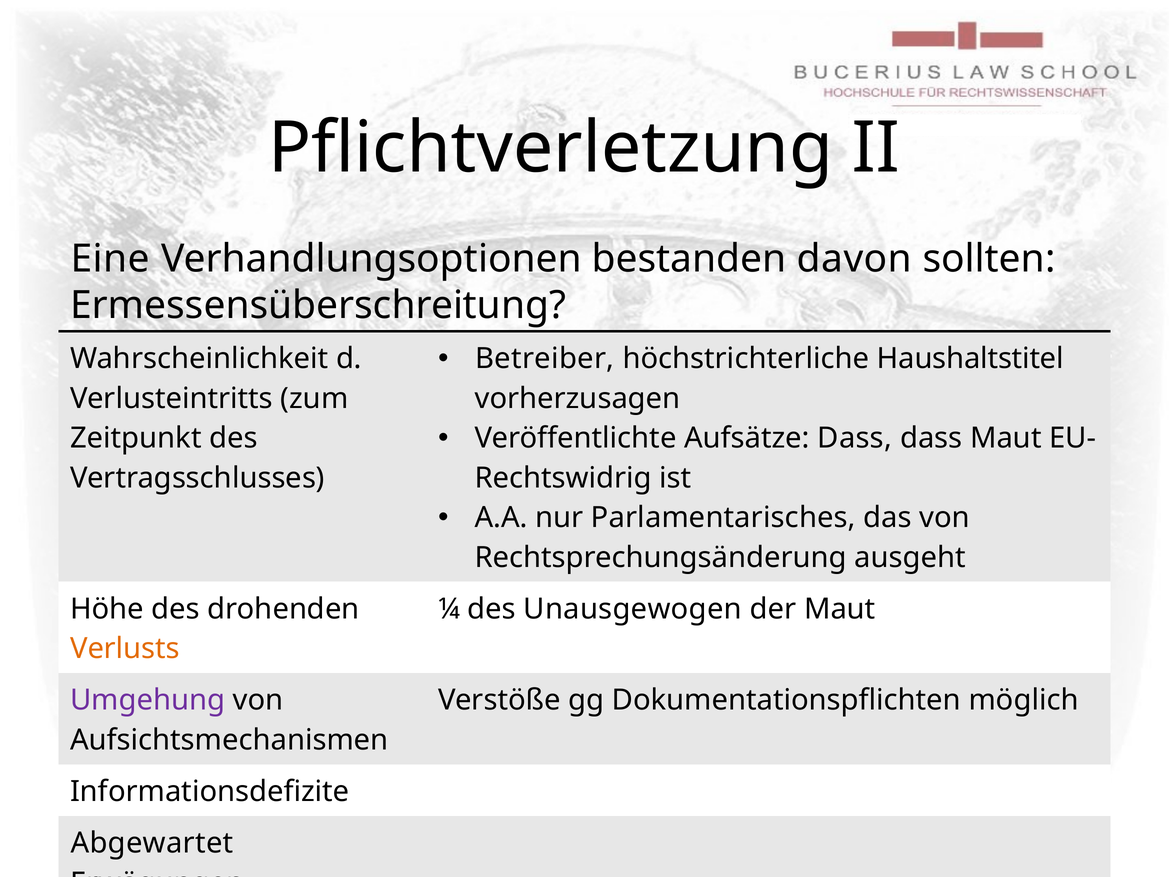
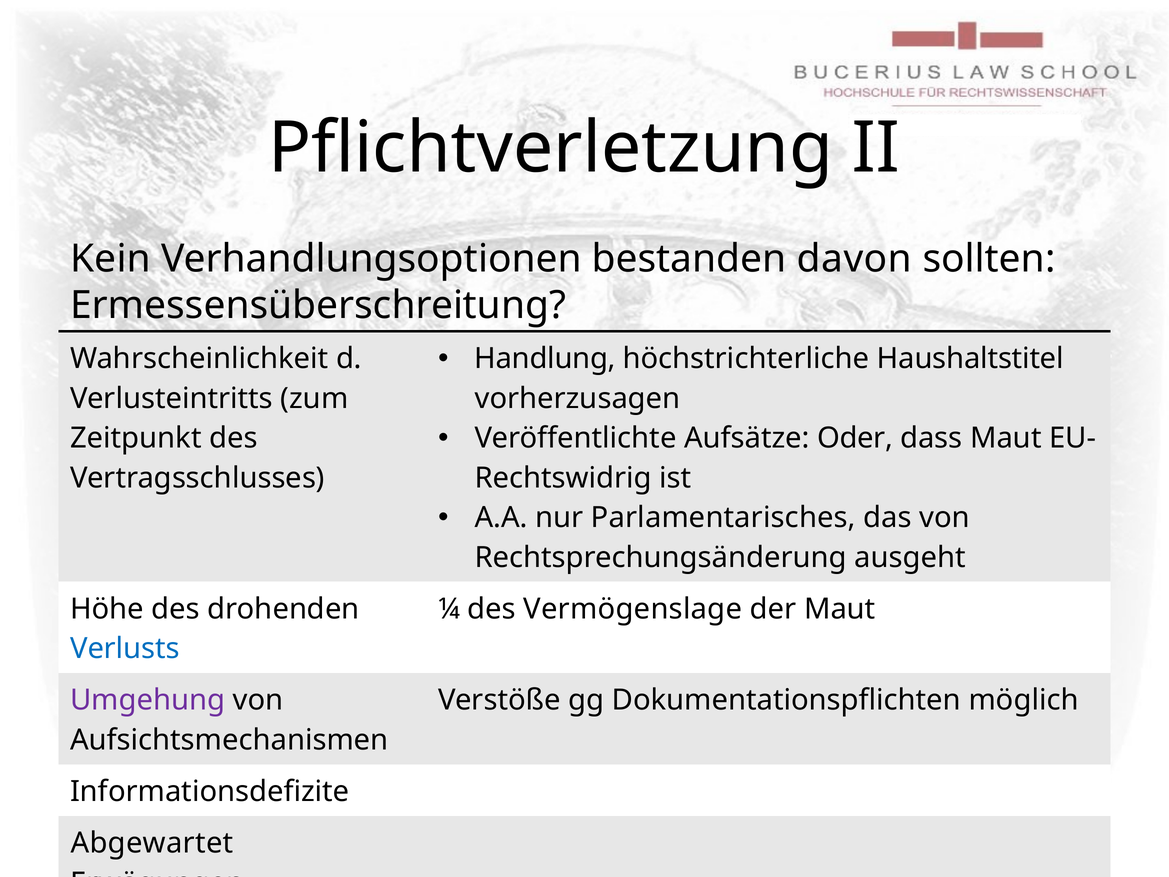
Eine: Eine -> Kein (110, 259)
Betreiber: Betreiber -> Handlung (545, 359)
Aufsätze Dass: Dass -> Oder (855, 438)
Unausgewogen: Unausgewogen -> Vermögenslage (633, 609)
Verlusts colour: orange -> blue (125, 649)
